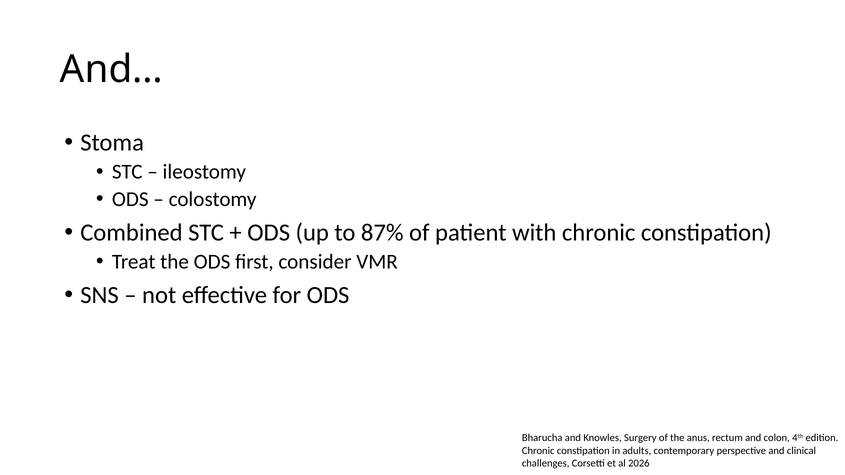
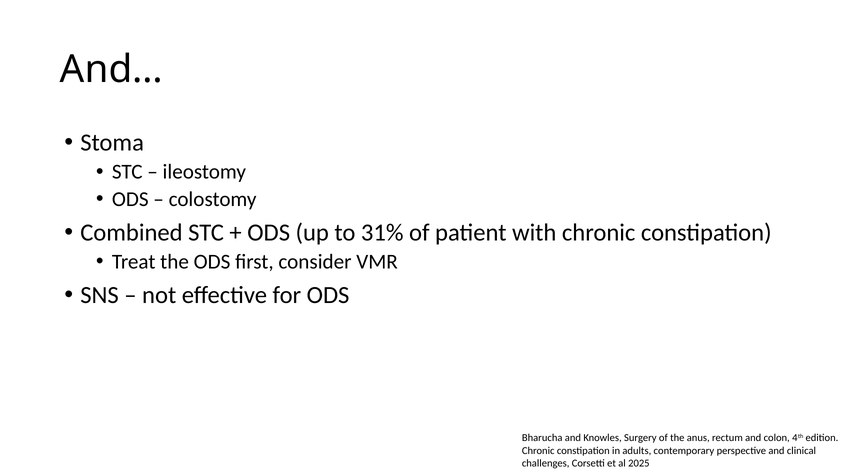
87%: 87% -> 31% (382, 233)
2026: 2026 -> 2025 (639, 464)
